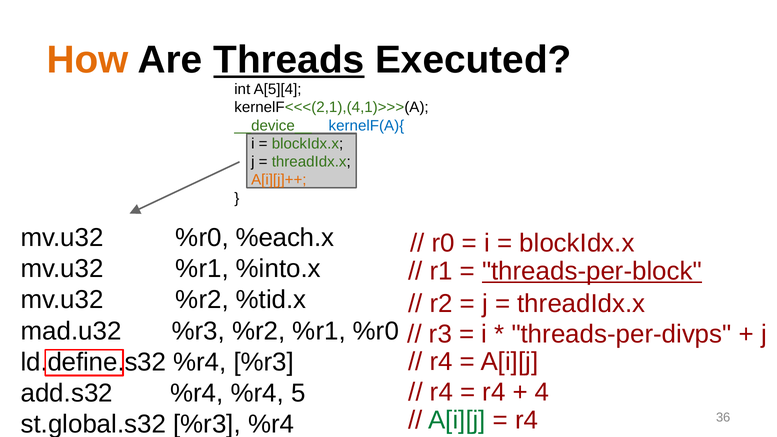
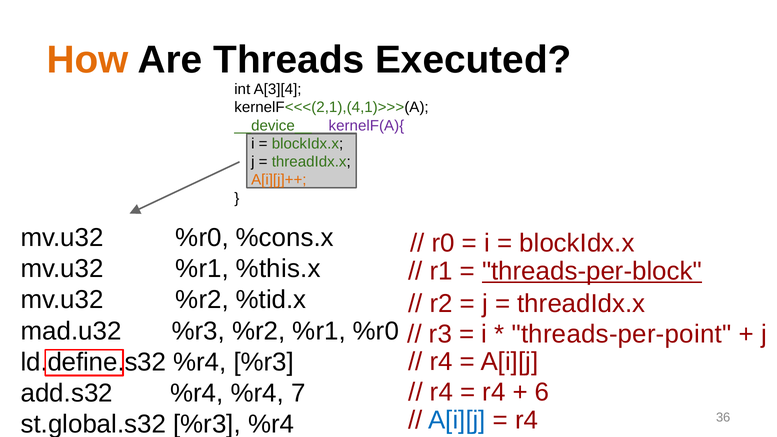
Threads underline: present -> none (289, 60)
A[5][4: A[5][4 -> A[3][4 (278, 89)
kernelF(A){ colour: blue -> purple (366, 126)
%each.x: %each.x -> %cons.x (285, 238)
%into.x: %into.x -> %this.x (278, 269)
threads-per-divps: threads-per-divps -> threads-per-point (621, 334)
4: 4 -> 6 (542, 392)
5: 5 -> 7 (298, 393)
A[i][j colour: green -> blue (457, 420)
